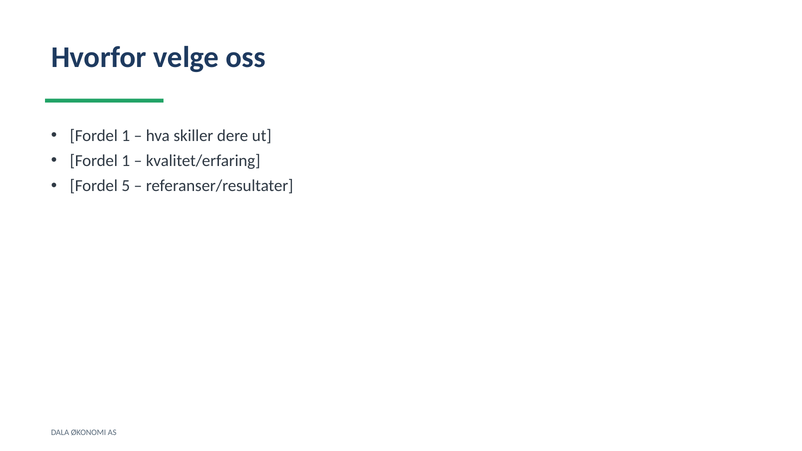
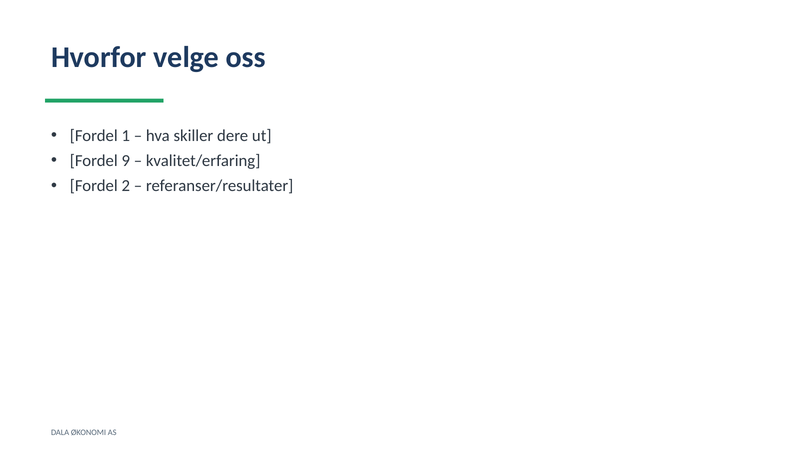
1: 1 -> 9 (126, 161)
5: 5 -> 2 (126, 186)
